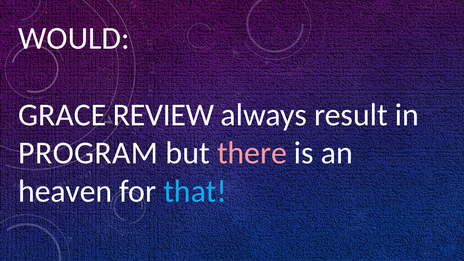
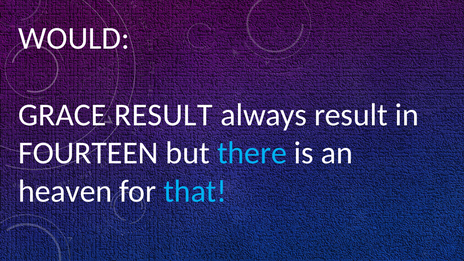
GRACE REVIEW: REVIEW -> RESULT (163, 115)
PROGRAM: PROGRAM -> FOURTEEN (88, 153)
there colour: pink -> light blue (252, 153)
